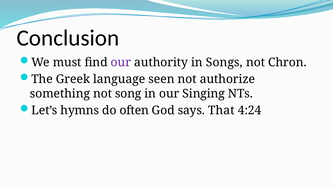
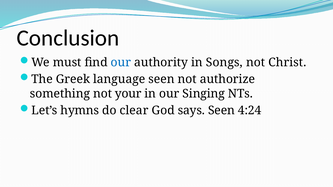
our colour: purple -> blue (121, 63)
Chron: Chron -> Christ (287, 63)
song: song -> your (128, 94)
often: often -> clear (134, 111)
says That: That -> Seen (221, 111)
